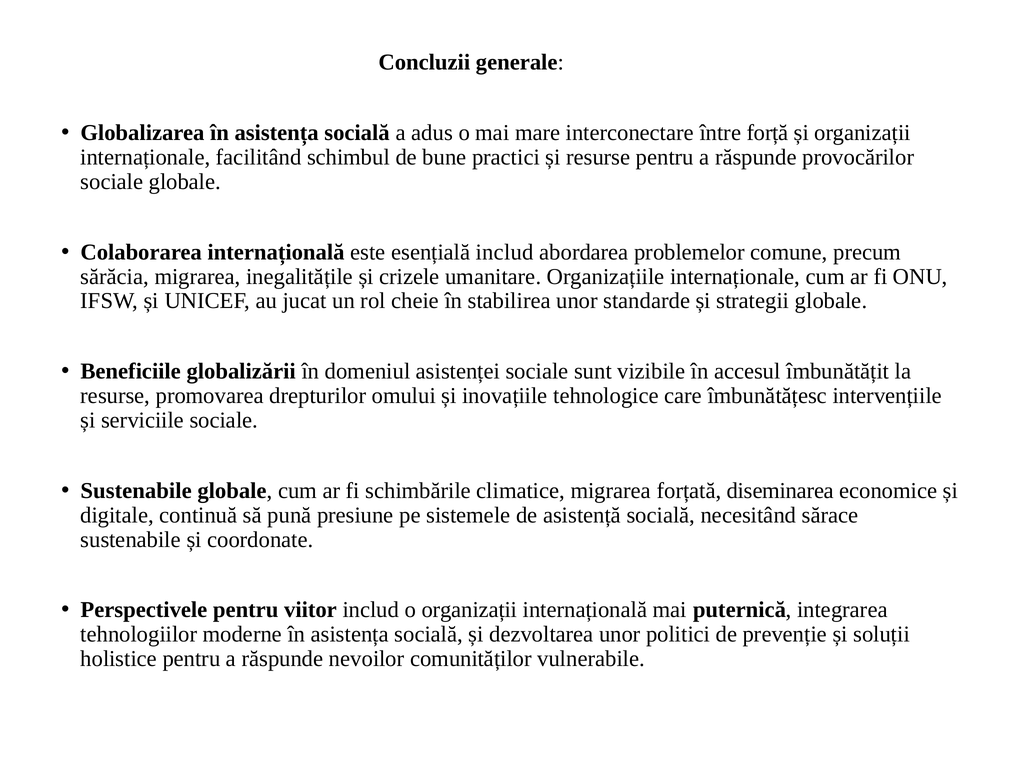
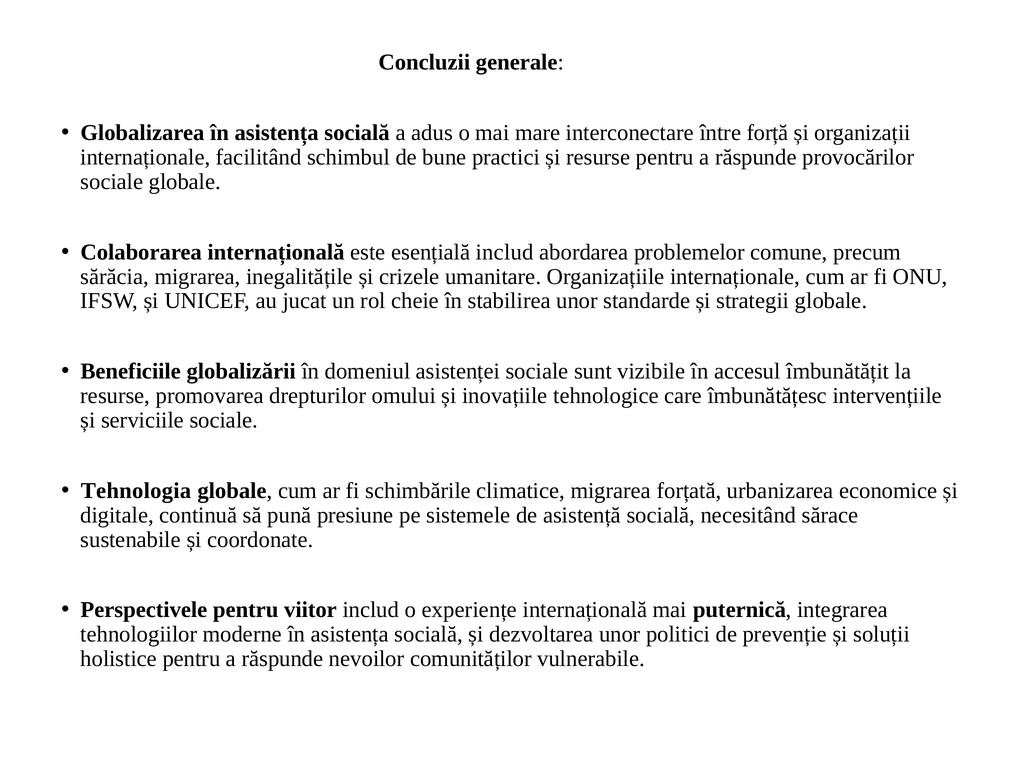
Sustenabile: Sustenabile -> Tehnologia (136, 490)
diseminarea: diseminarea -> urbanizarea (780, 490)
o organizații: organizații -> experiențe (469, 609)
